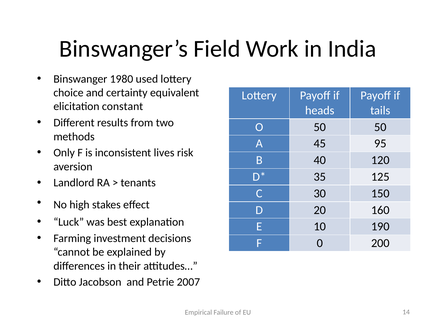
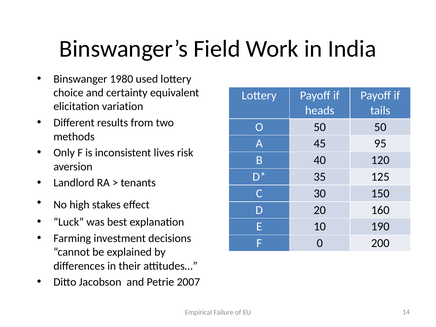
constant: constant -> variation (123, 107)
